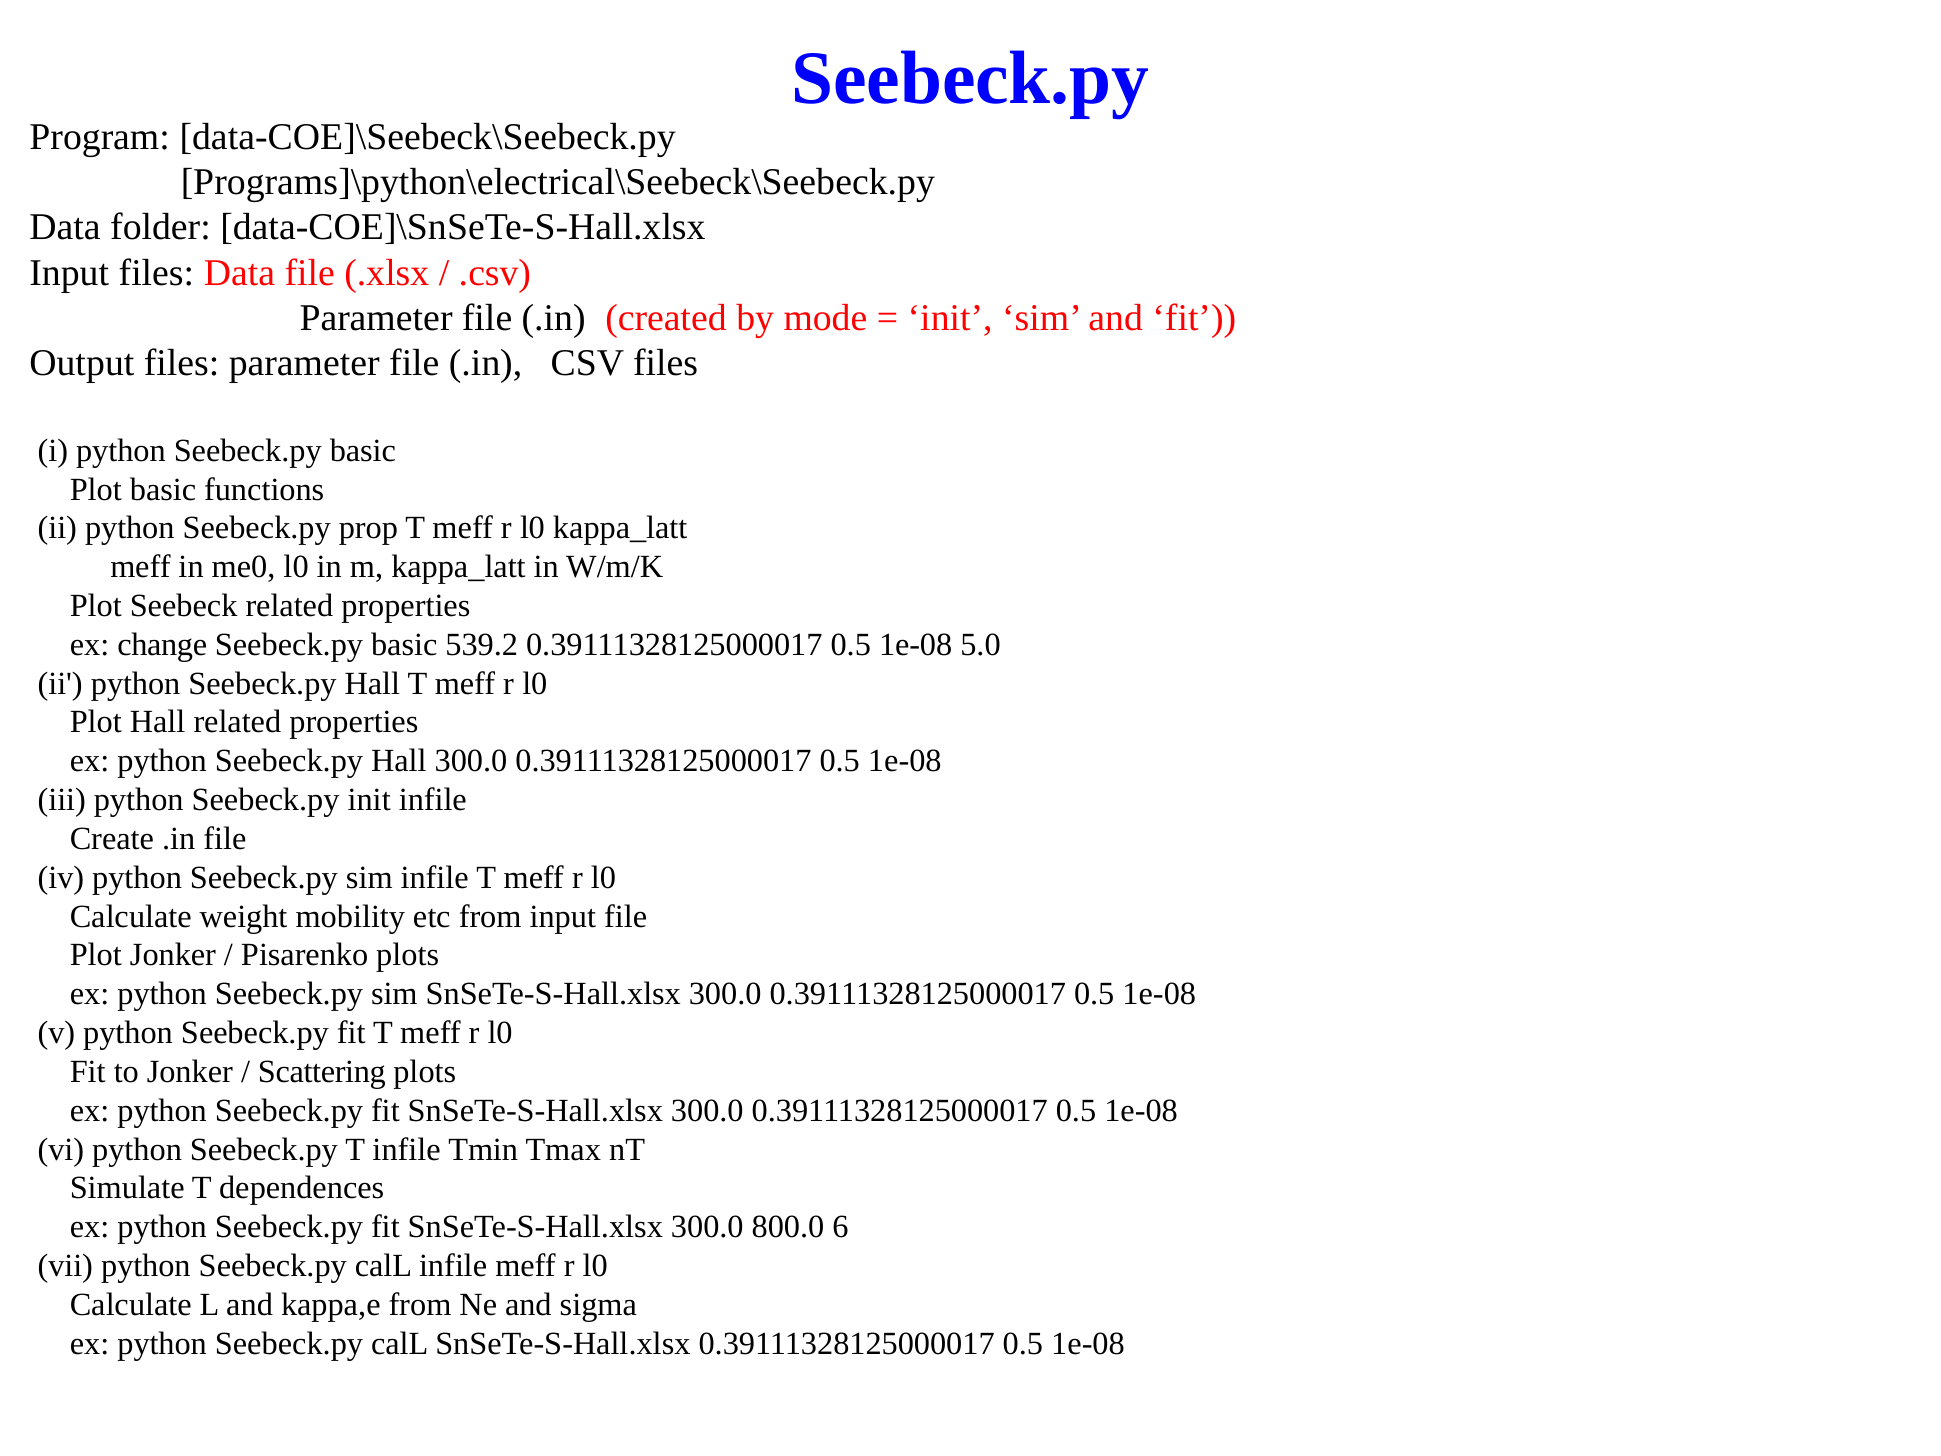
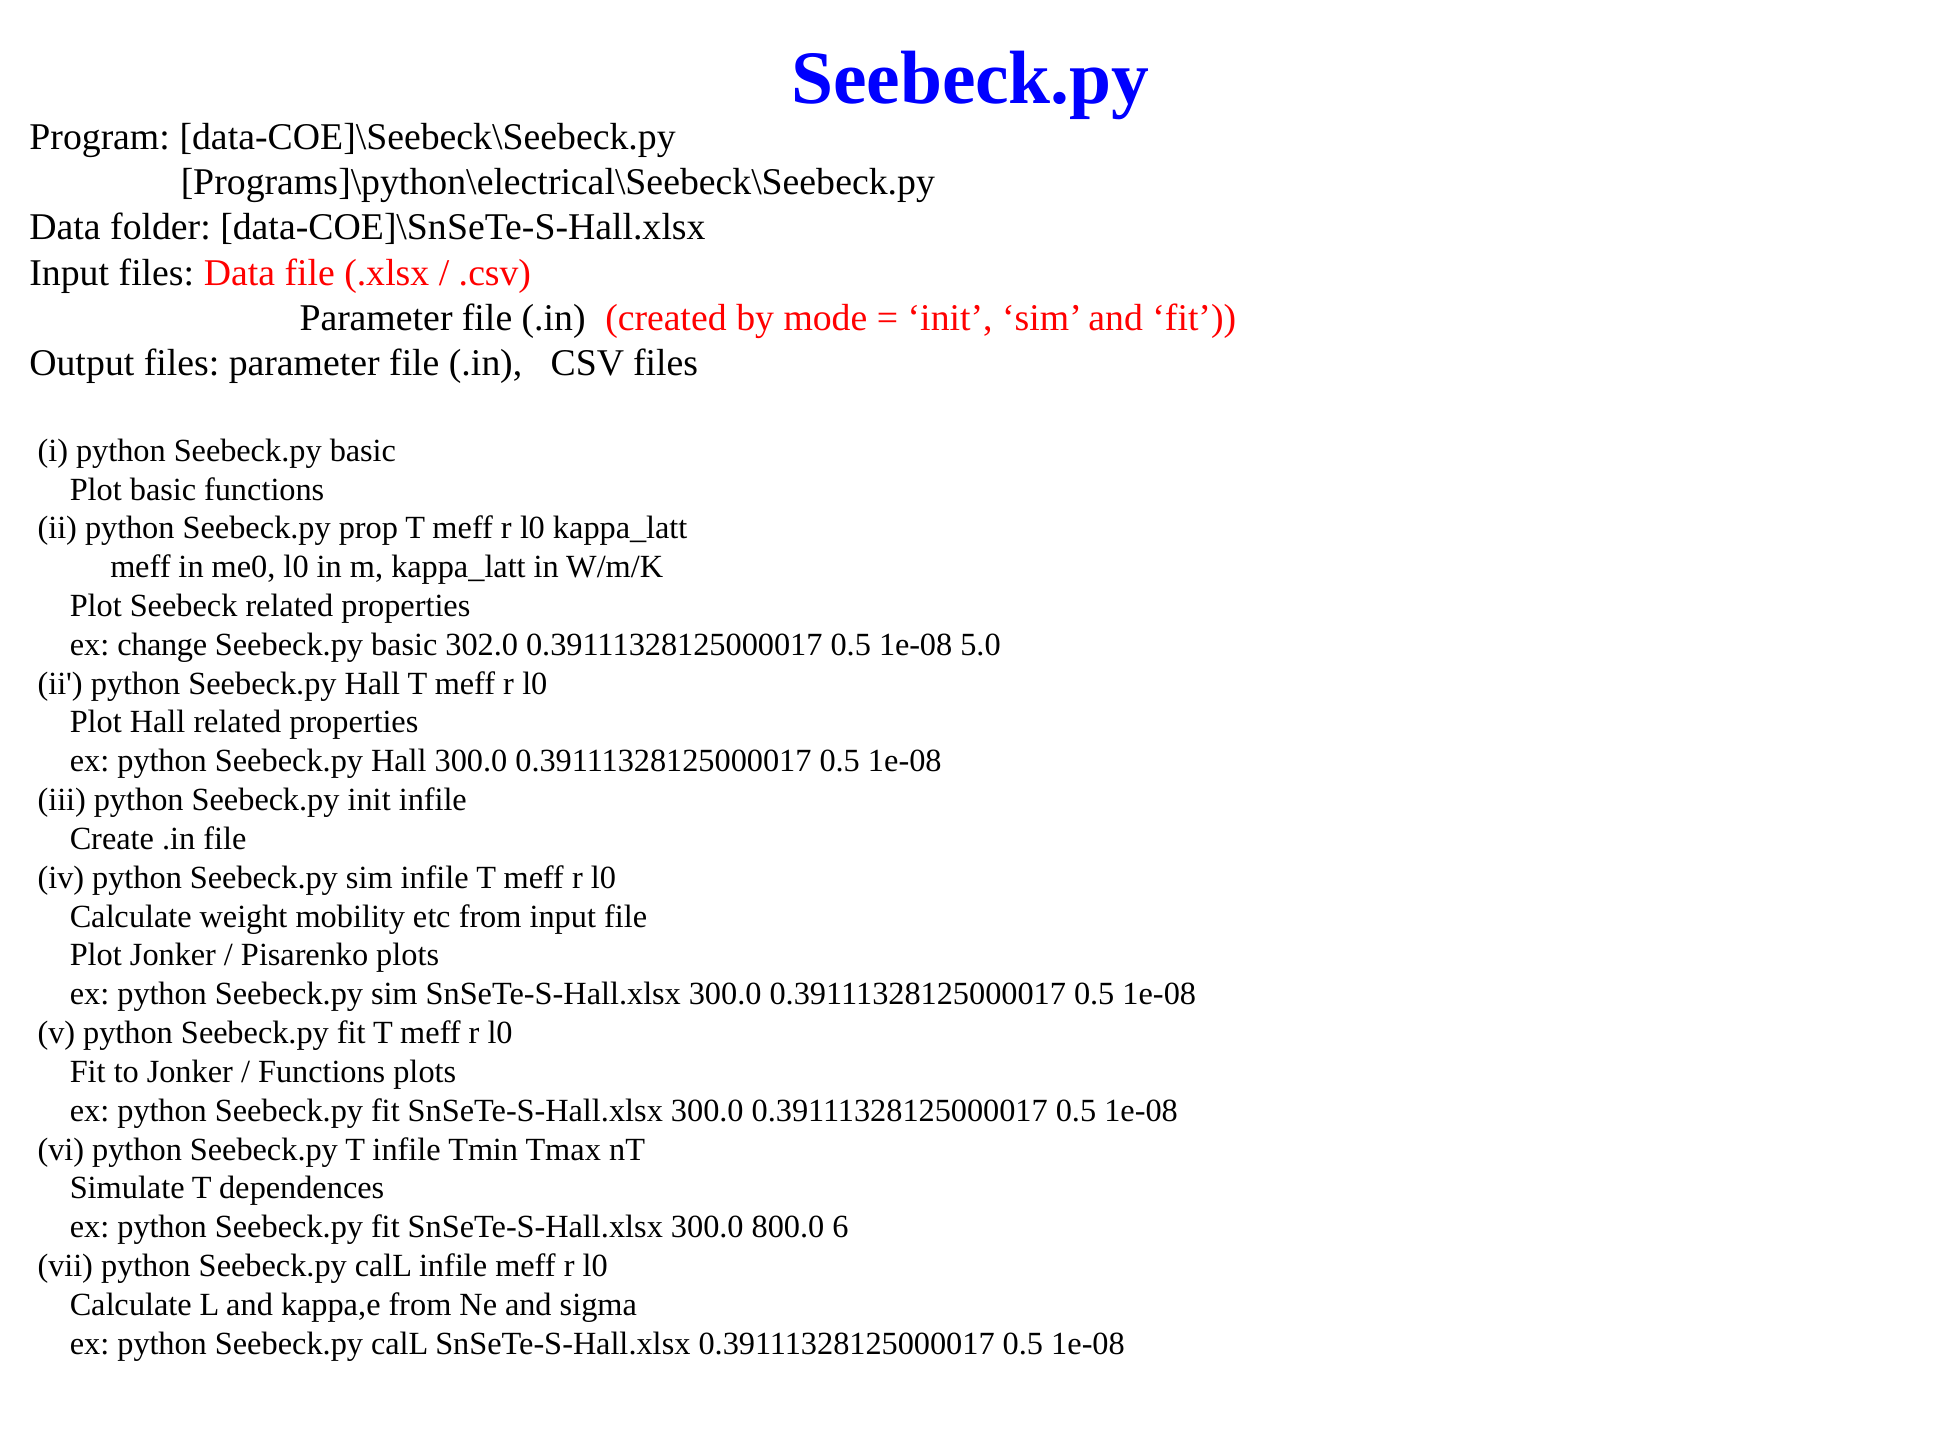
539.2: 539.2 -> 302.0 (482, 645)
Scattering: Scattering -> Functions (322, 1072)
